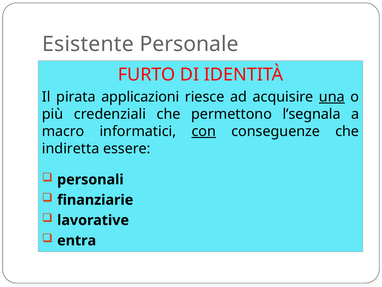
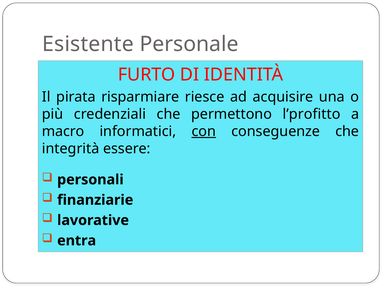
applicazioni: applicazioni -> risparmiare (140, 97)
una underline: present -> none (332, 97)
l’segnala: l’segnala -> l’profitto (312, 114)
indiretta: indiretta -> integrità (71, 148)
